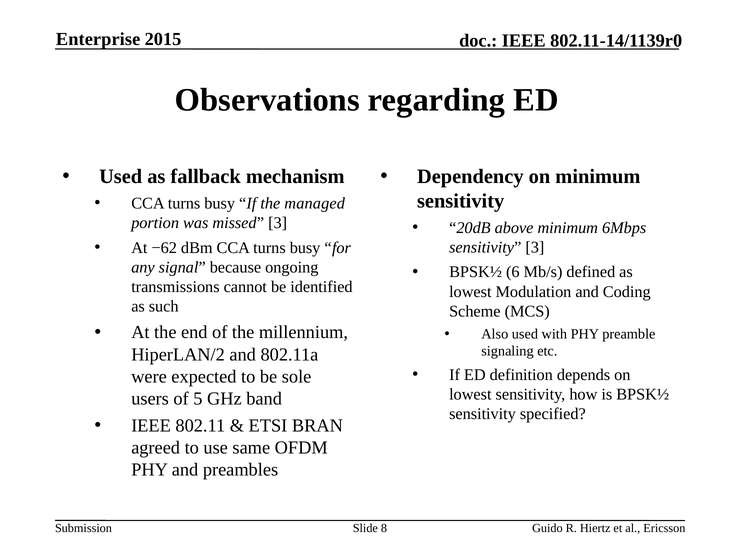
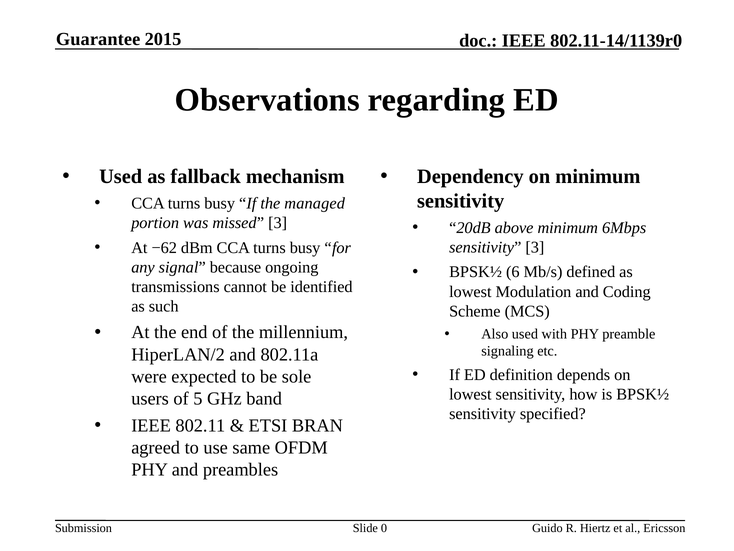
Enterprise: Enterprise -> Guarantee (98, 39)
8: 8 -> 0 (384, 528)
